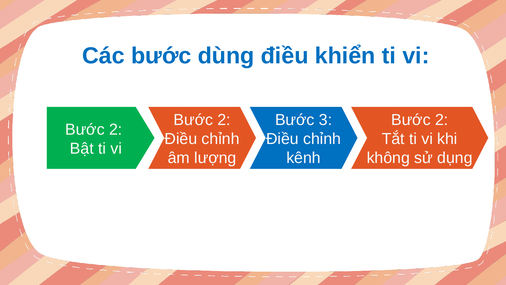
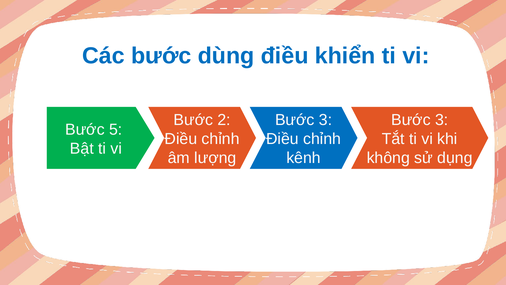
2: 2 -> 3 (442, 120)
2: 2 -> 5 (116, 129)
